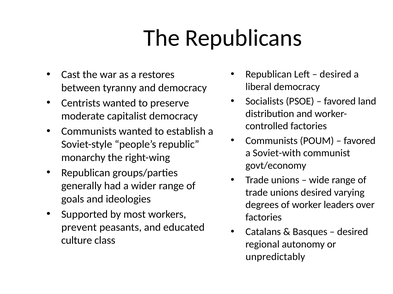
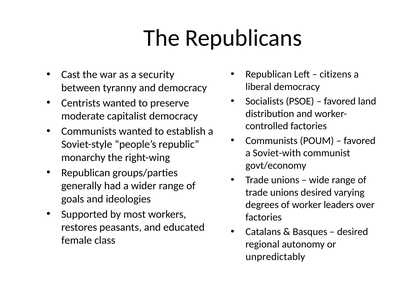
restores: restores -> security (157, 75)
desired: desired -> citizens (336, 74)
prevent: prevent -> restores (79, 228)
culture: culture -> female (77, 241)
